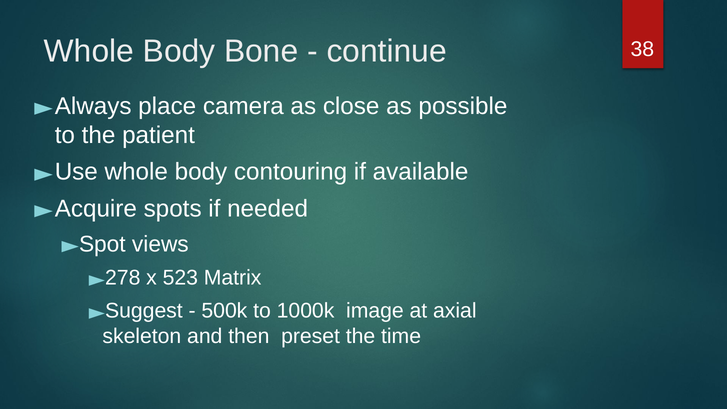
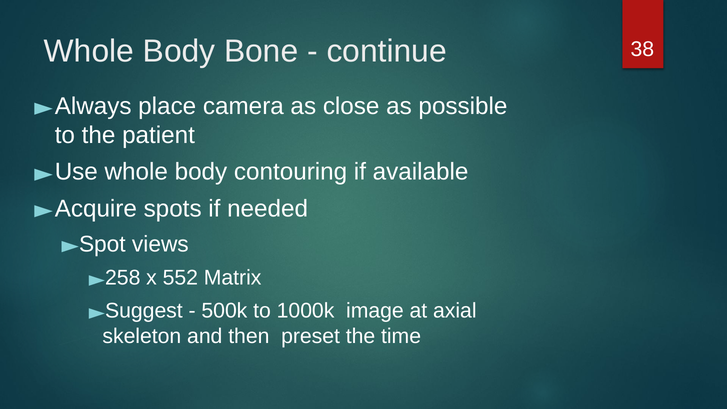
278: 278 -> 258 (123, 278)
523: 523 -> 552 (180, 278)
